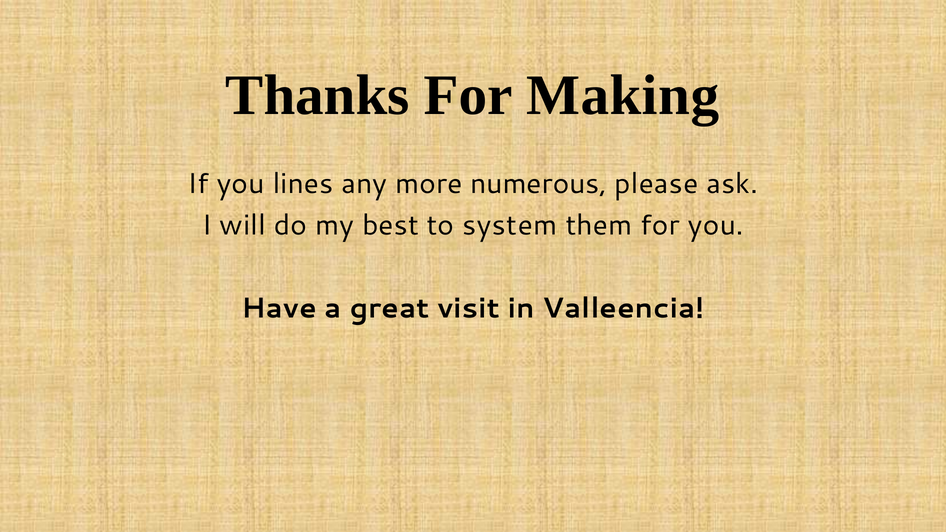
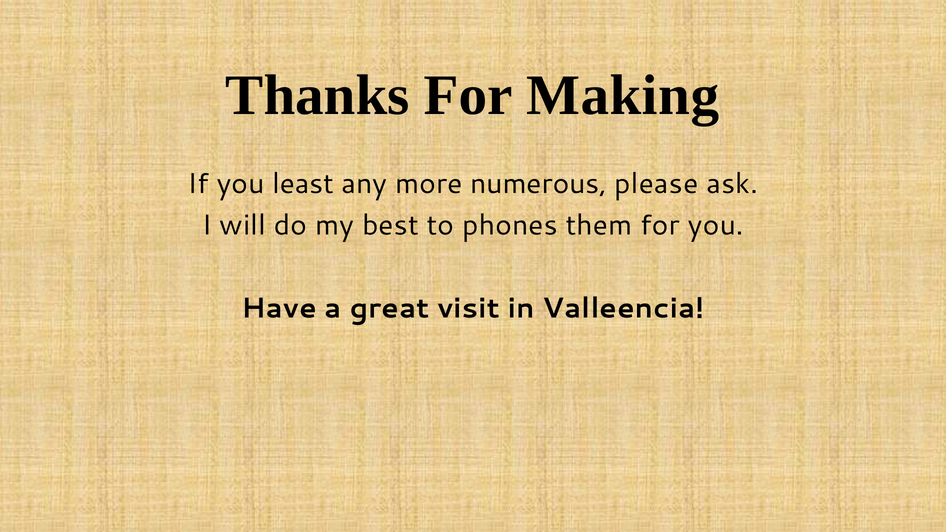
lines: lines -> least (303, 184)
system: system -> phones (510, 225)
